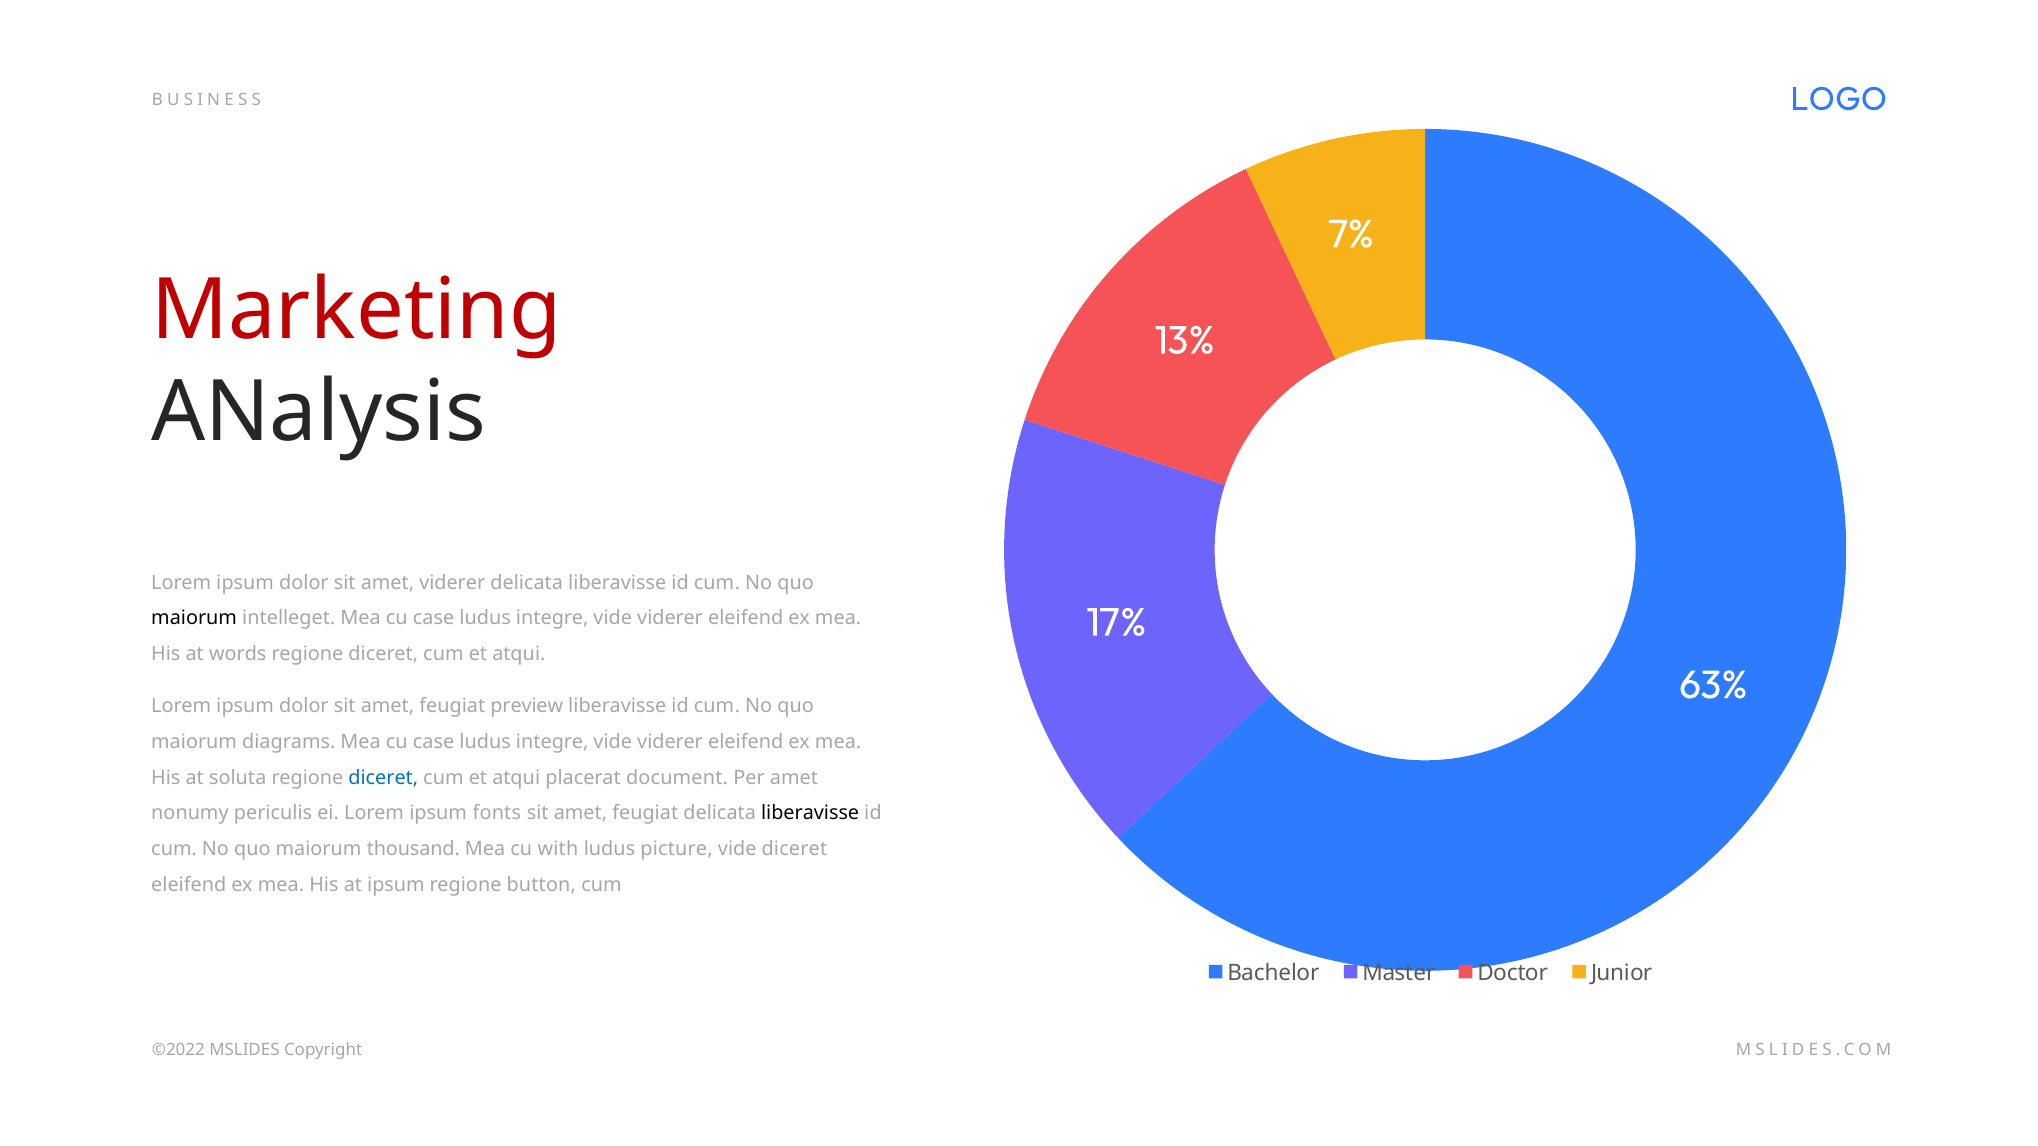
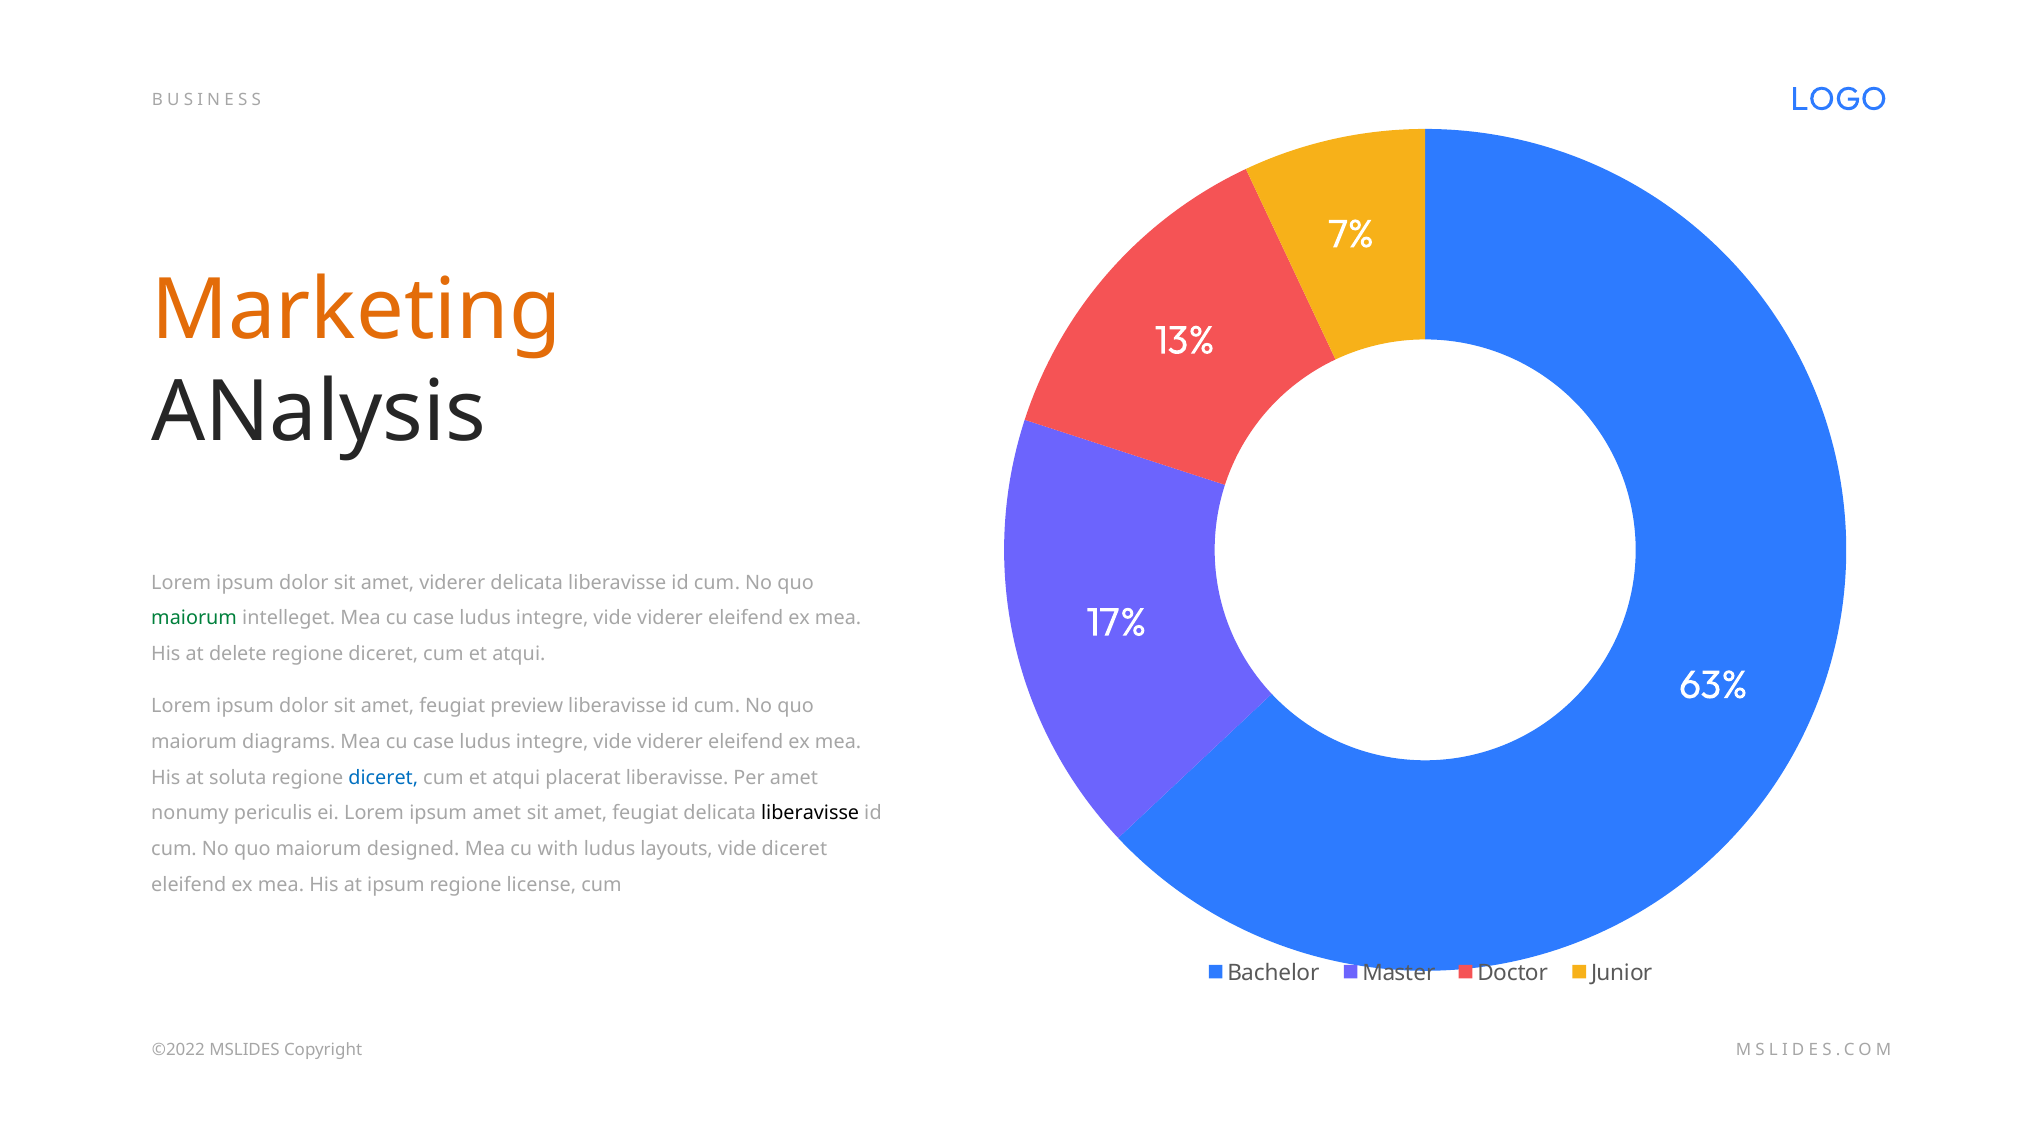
Marketing colour: red -> orange (356, 310)
maiorum colour: black -> green (194, 618)
words: words -> delete (238, 654)
placerat document: document -> liberavisse (677, 778)
ipsum fonts: fonts -> amet (497, 814)
thousand: thousand -> designed (413, 849)
picture: picture -> layouts (677, 849)
button: button -> license (541, 885)
